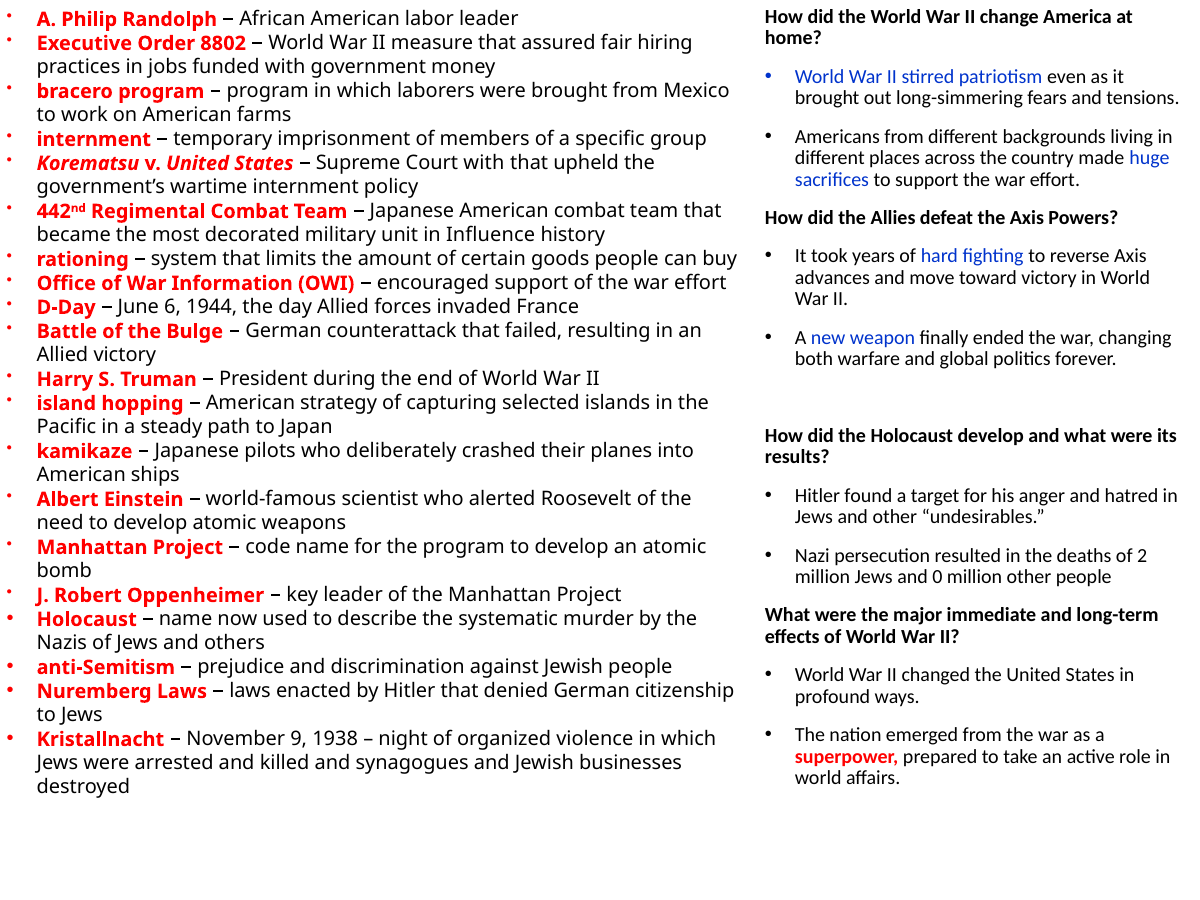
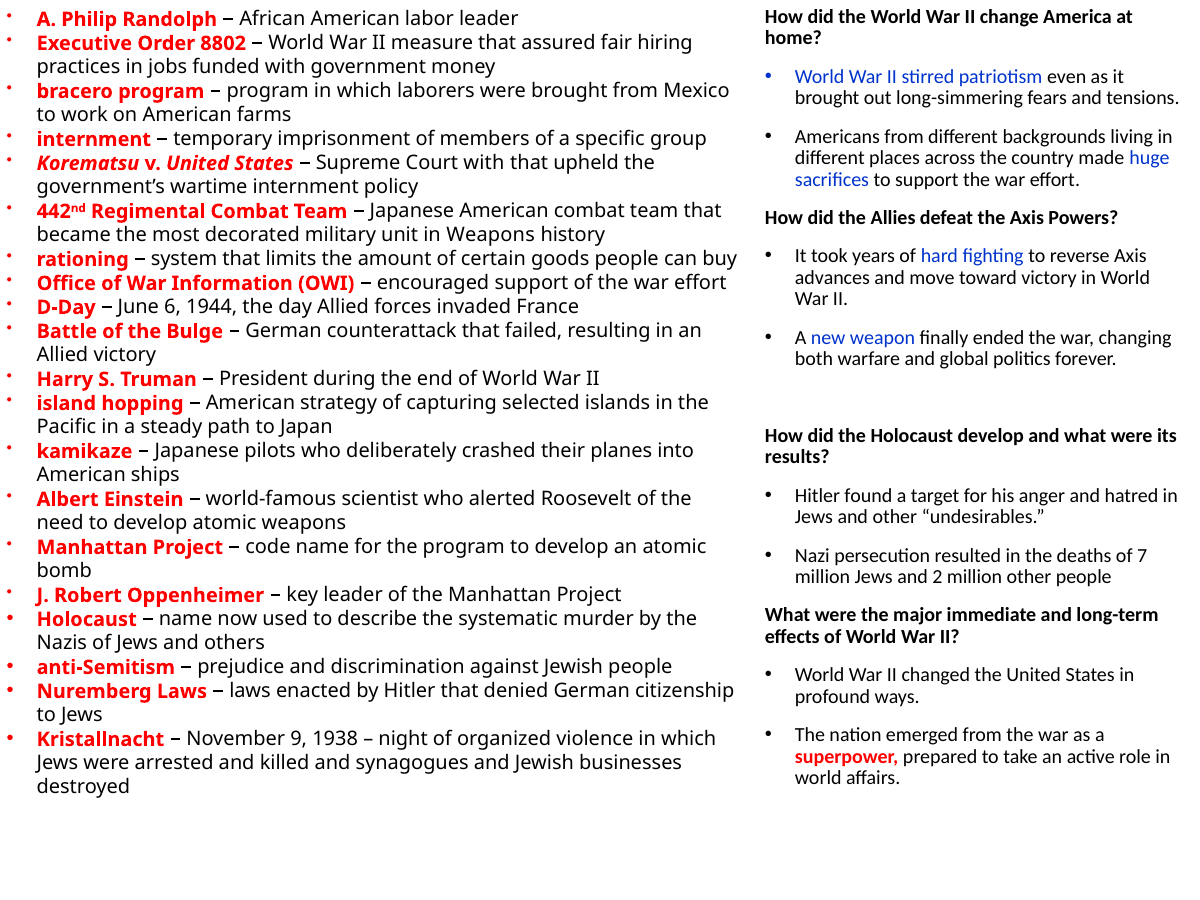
in Influence: Influence -> Weapons (491, 235)
2: 2 -> 7 (1142, 555)
0: 0 -> 2 (937, 577)
